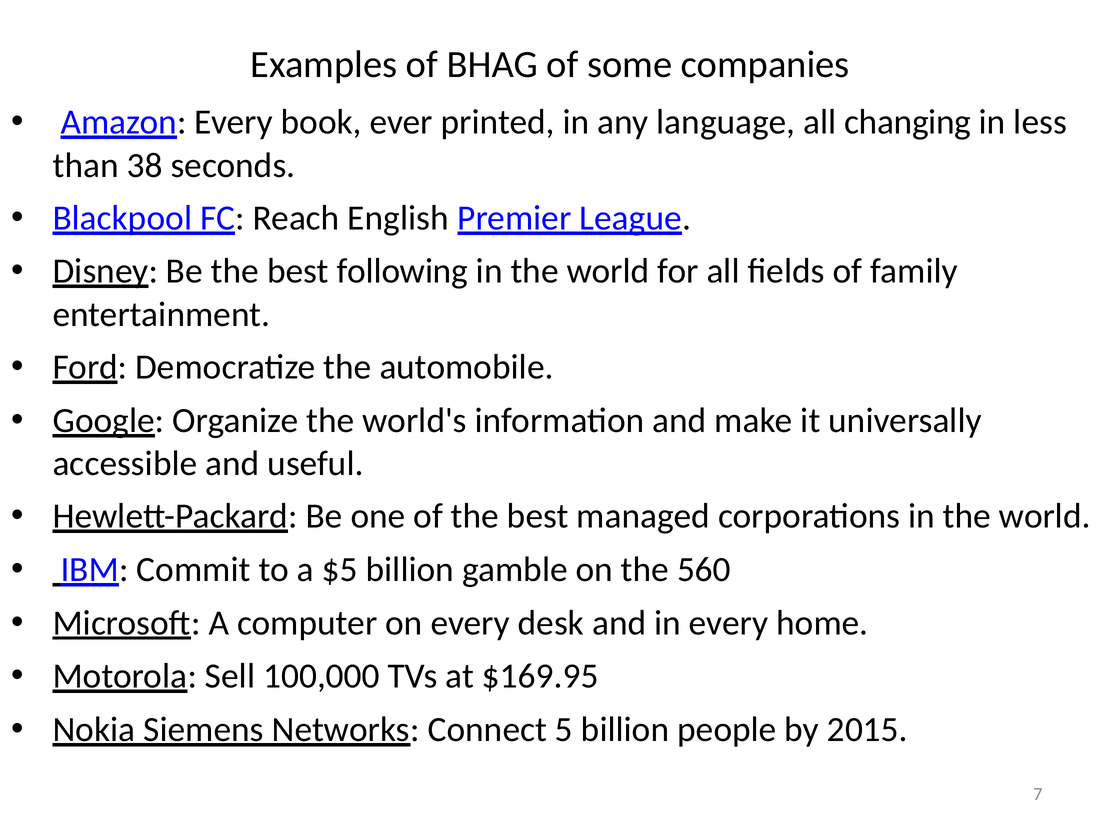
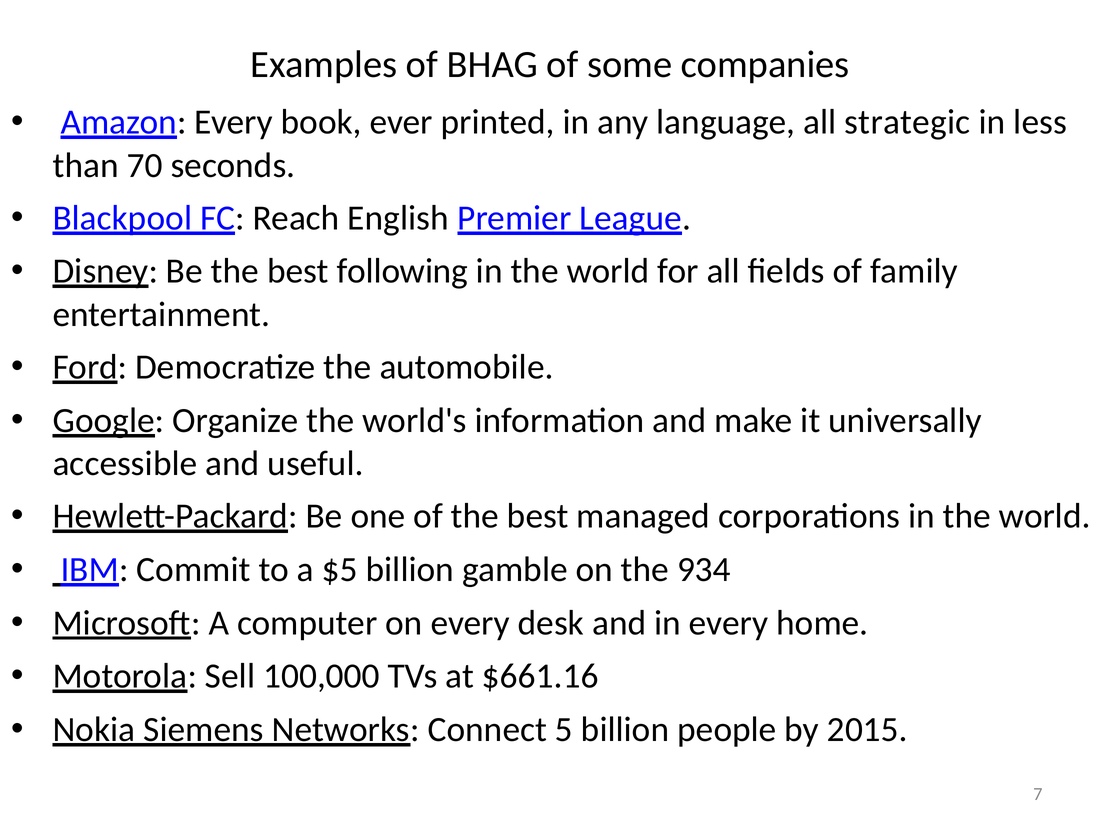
changing: changing -> strategic (907, 122)
38: 38 -> 70 (145, 165)
560: 560 -> 934 (704, 569)
$169.95: $169.95 -> $661.16 (540, 676)
